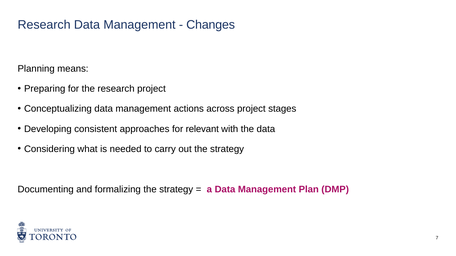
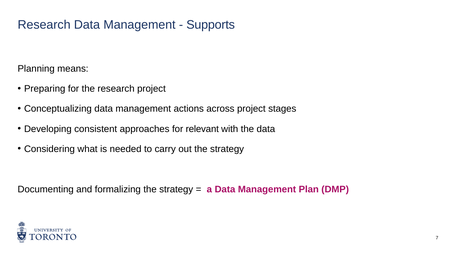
Changes: Changes -> Supports (211, 25)
